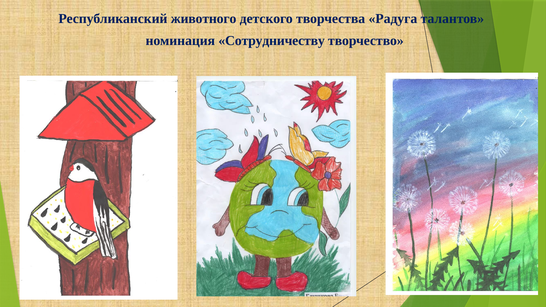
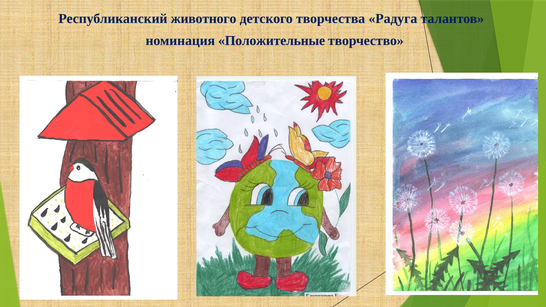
Сотрудничеству: Сотрудничеству -> Положительные (272, 41)
